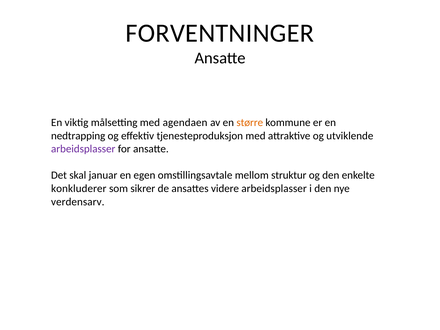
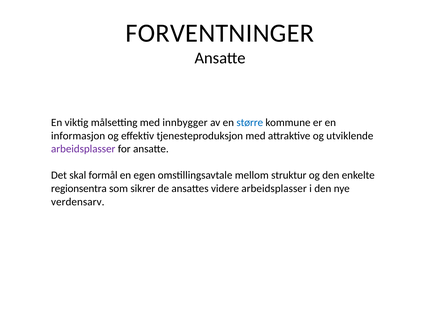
agendaen: agendaen -> innbygger (185, 123)
større colour: orange -> blue (250, 123)
nedtrapping: nedtrapping -> informasjon (78, 136)
januar: januar -> formål (103, 175)
konkluderer: konkluderer -> regionsentra (79, 189)
